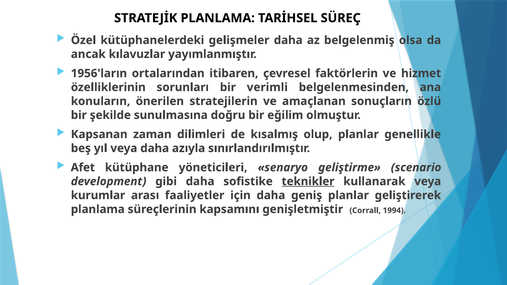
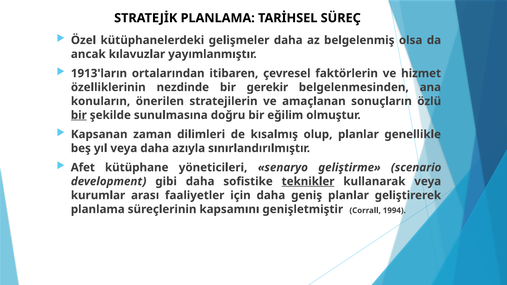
1956'ların: 1956'ların -> 1913'ların (99, 73)
sorunları: sorunları -> nezdinde (183, 87)
verimli: verimli -> gerekir (267, 87)
bir underline: none -> present (79, 115)
